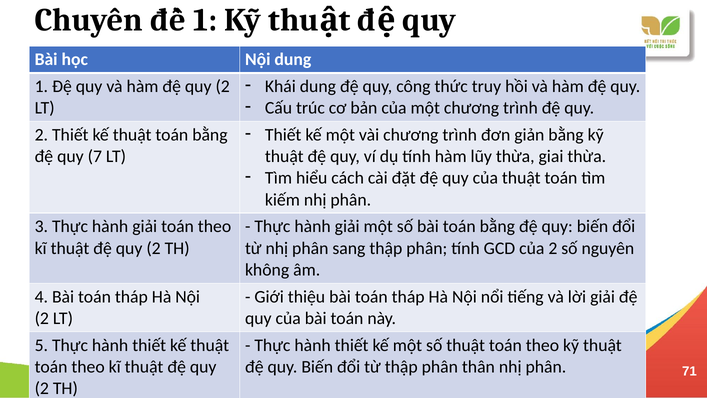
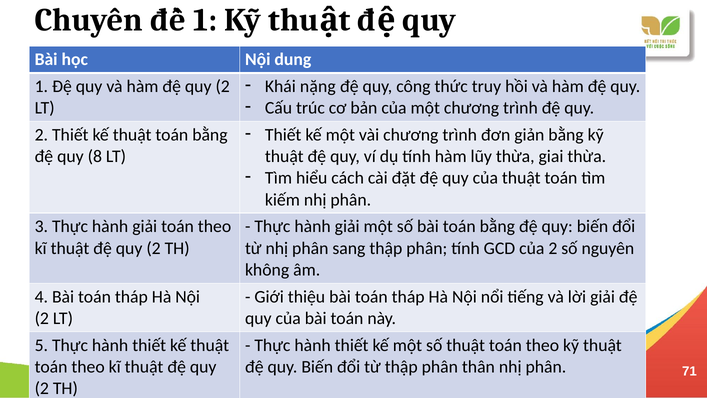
Khái dung: dung -> nặng (318, 86)
7: 7 -> 8 (95, 156)
